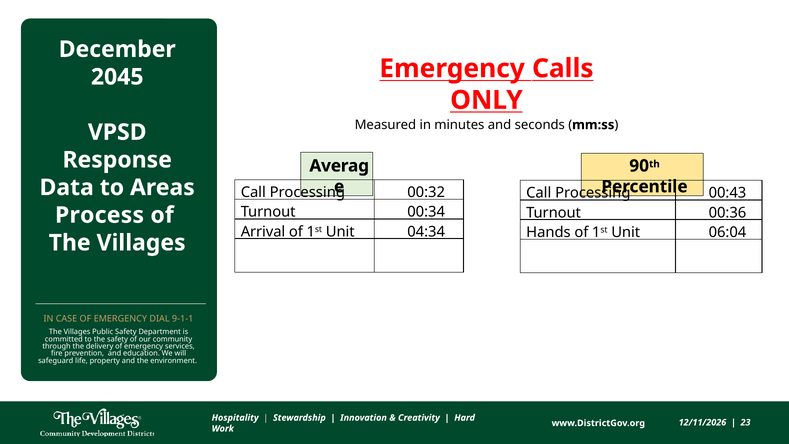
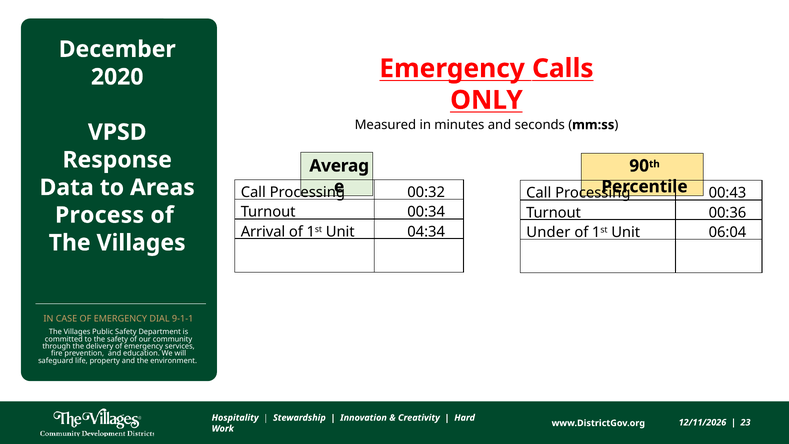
2045: 2045 -> 2020 (117, 77)
Hands: Hands -> Under (548, 232)
